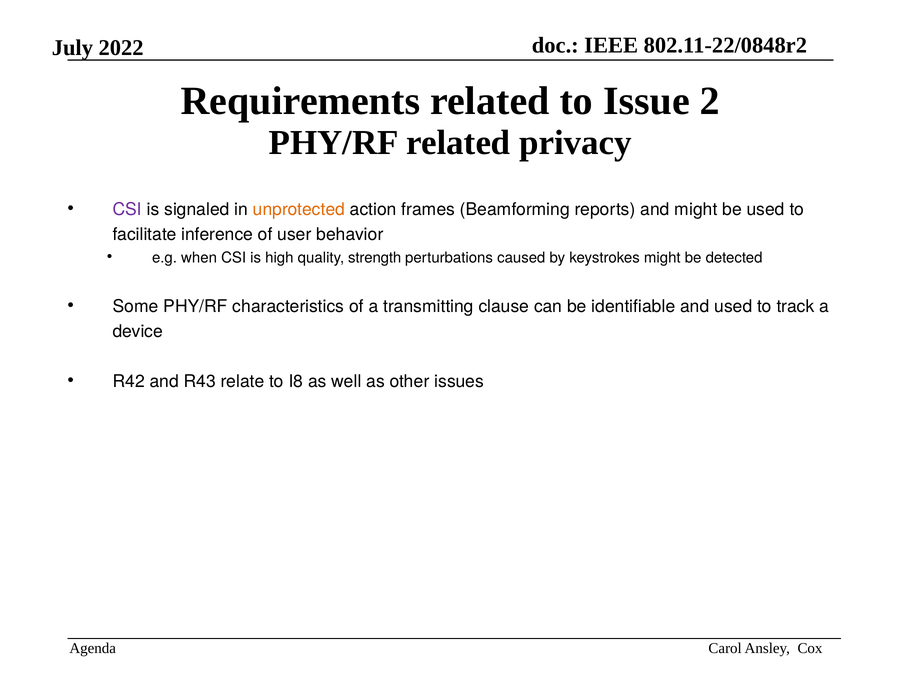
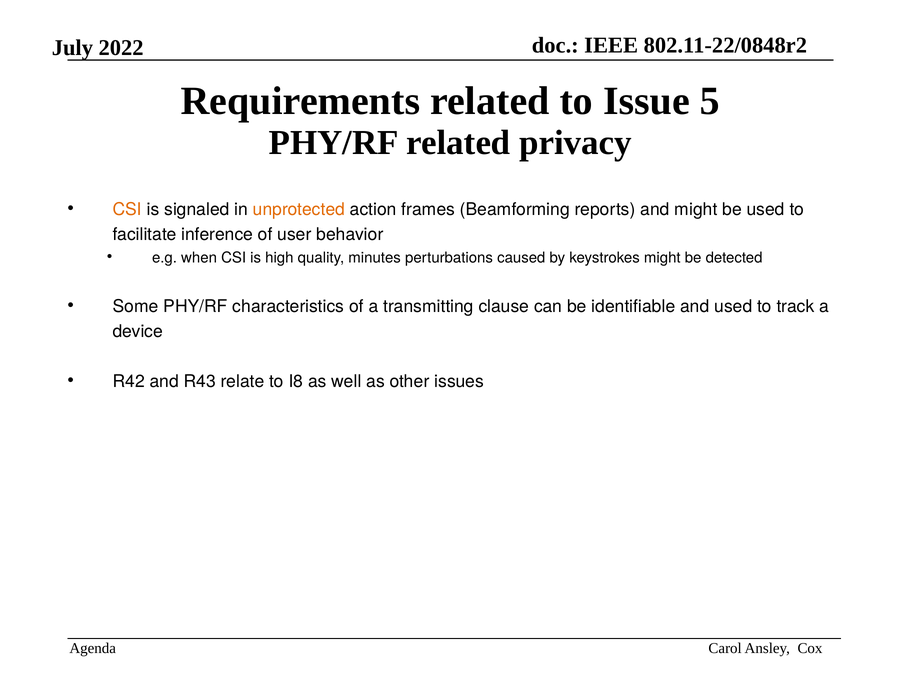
2: 2 -> 5 (710, 101)
CSI colour: purple -> orange (127, 210)
strength: strength -> minutes (375, 258)
